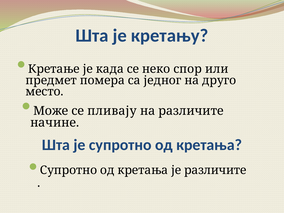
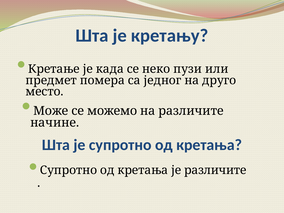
спор: спор -> пузи (188, 69)
пливају: пливају -> можемо (112, 111)
